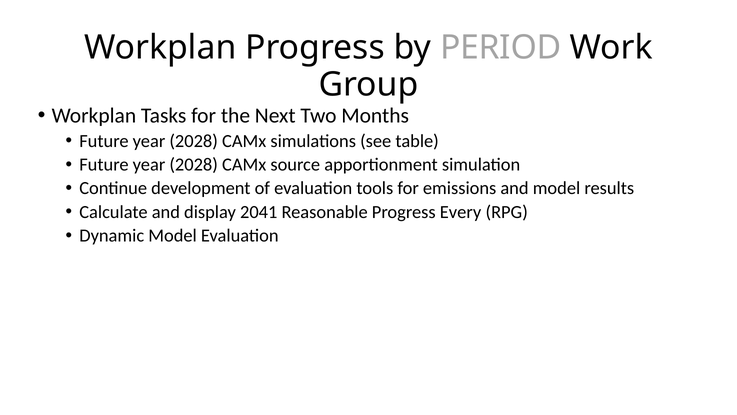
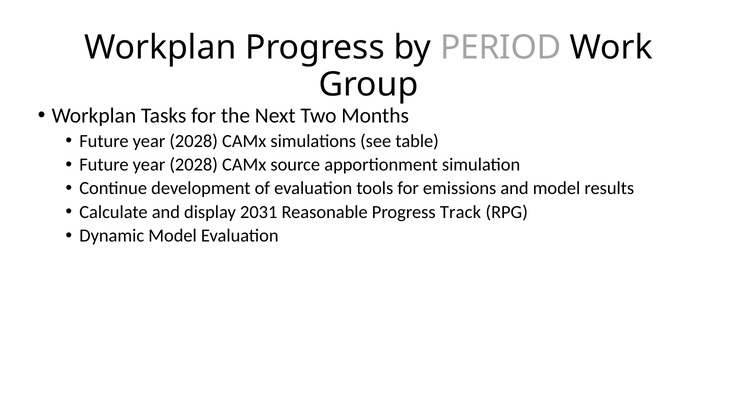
2041: 2041 -> 2031 (259, 212)
Every: Every -> Track (460, 212)
